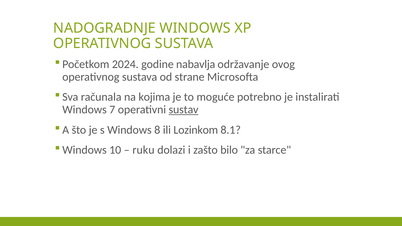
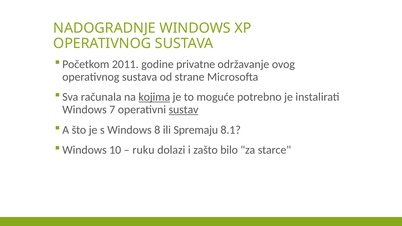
2024: 2024 -> 2011 (125, 64)
nabavlja: nabavlja -> privatne (196, 64)
kojima underline: none -> present (154, 97)
Lozinkom: Lozinkom -> Spremaju (196, 130)
